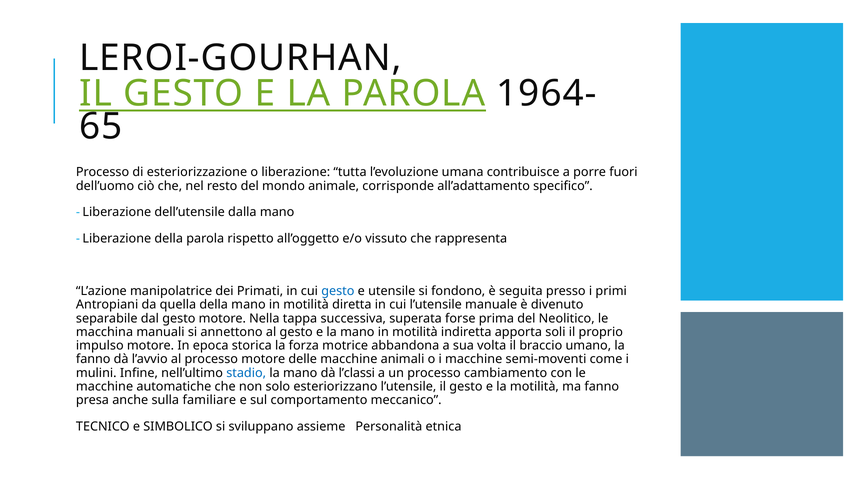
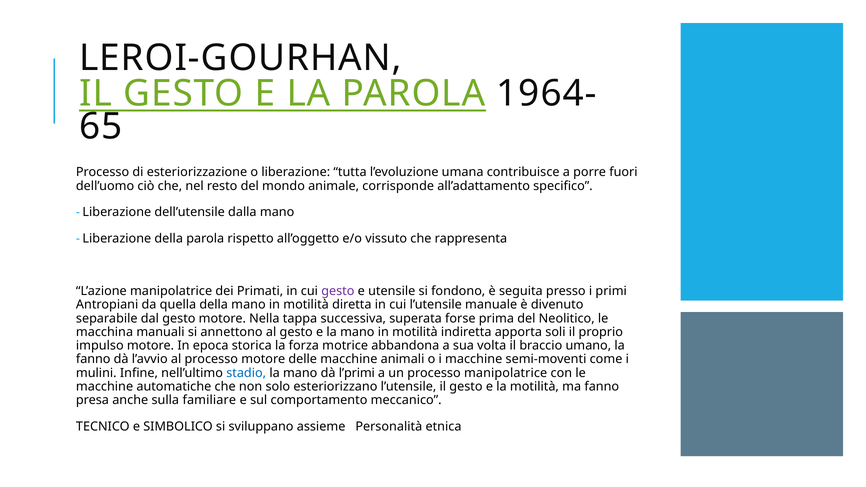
gesto colour: blue -> purple (338, 291)
l’classi: l’classi -> l’primi (357, 373)
processo cambiamento: cambiamento -> manipolatrice (506, 373)
